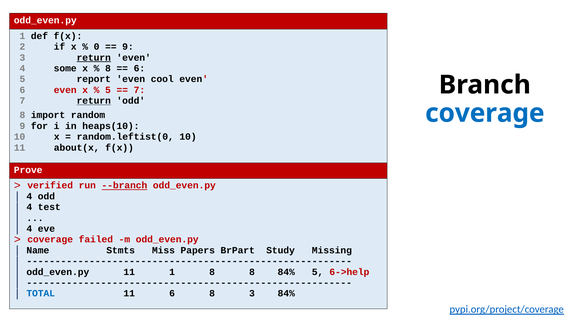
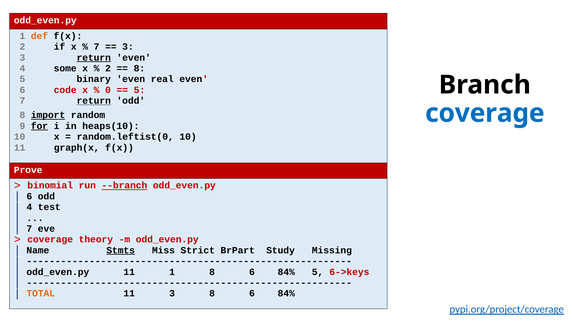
def colour: black -> orange (39, 36)
0: 0 -> 7 (97, 47)
9: 9 -> 3 (128, 47)
8: 8 -> 2 (108, 68)
6: 6 -> 8 (139, 68)
report: report -> binary (94, 79)
cool: cool -> real (162, 79)
6 even: even -> code (65, 90)
5: 5 -> 0 (108, 90)
7: 7 -> 5 (139, 90)
import underline: none -> present (48, 115)
for underline: none -> present (39, 126)
about(x: about(x -> graph(x (77, 148)
verified: verified -> binomial (50, 186)
4: 4 -> 6 (29, 196)
4: 4 -> 7 (29, 229)
failed: failed -> theory (96, 240)
Stmts underline: none -> present (121, 251)
Papers: Papers -> Strict (198, 251)
1 8 8: 8 -> 6 (252, 272)
6->help: 6->help -> 6->keys (349, 272)
TOTAL colour: blue -> orange (41, 294)
11 6: 6 -> 3 (172, 294)
3: 3 -> 6 (252, 294)
